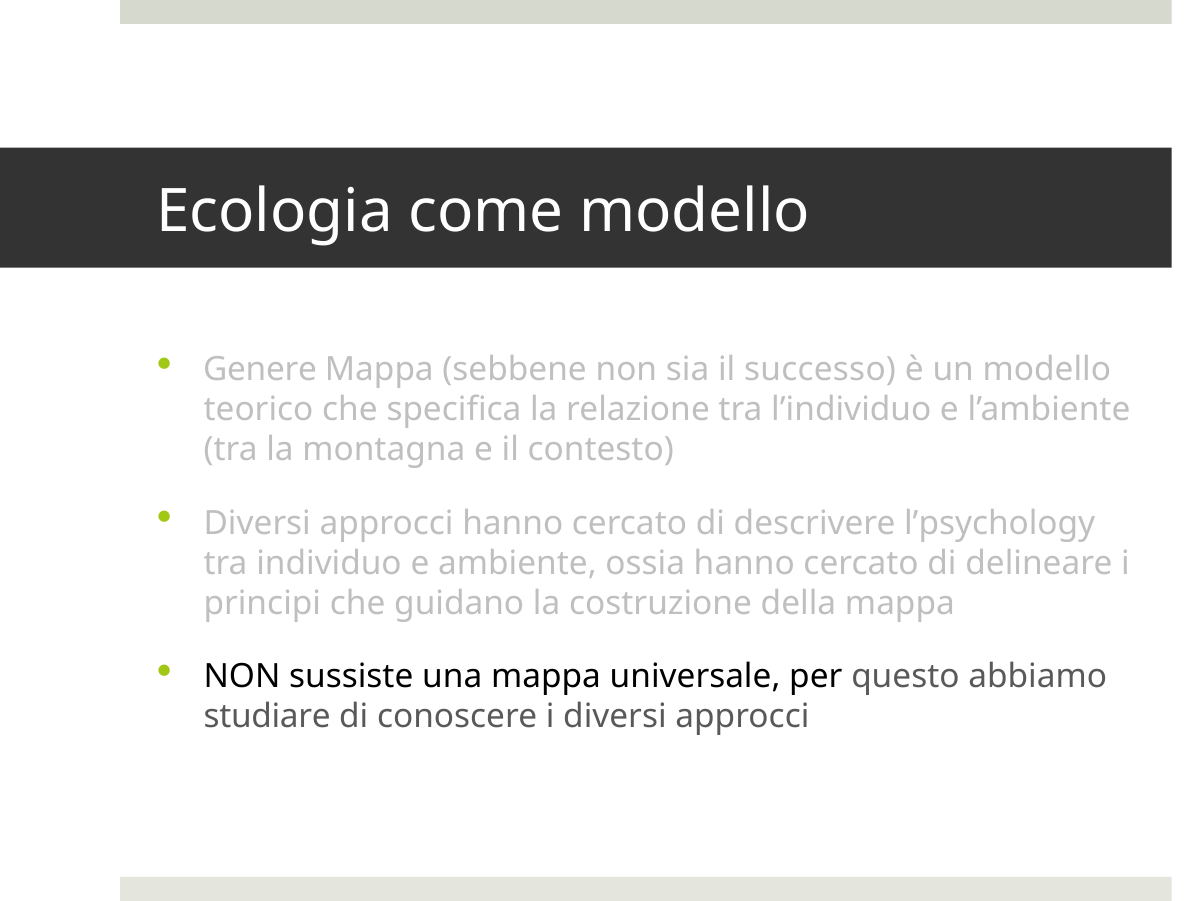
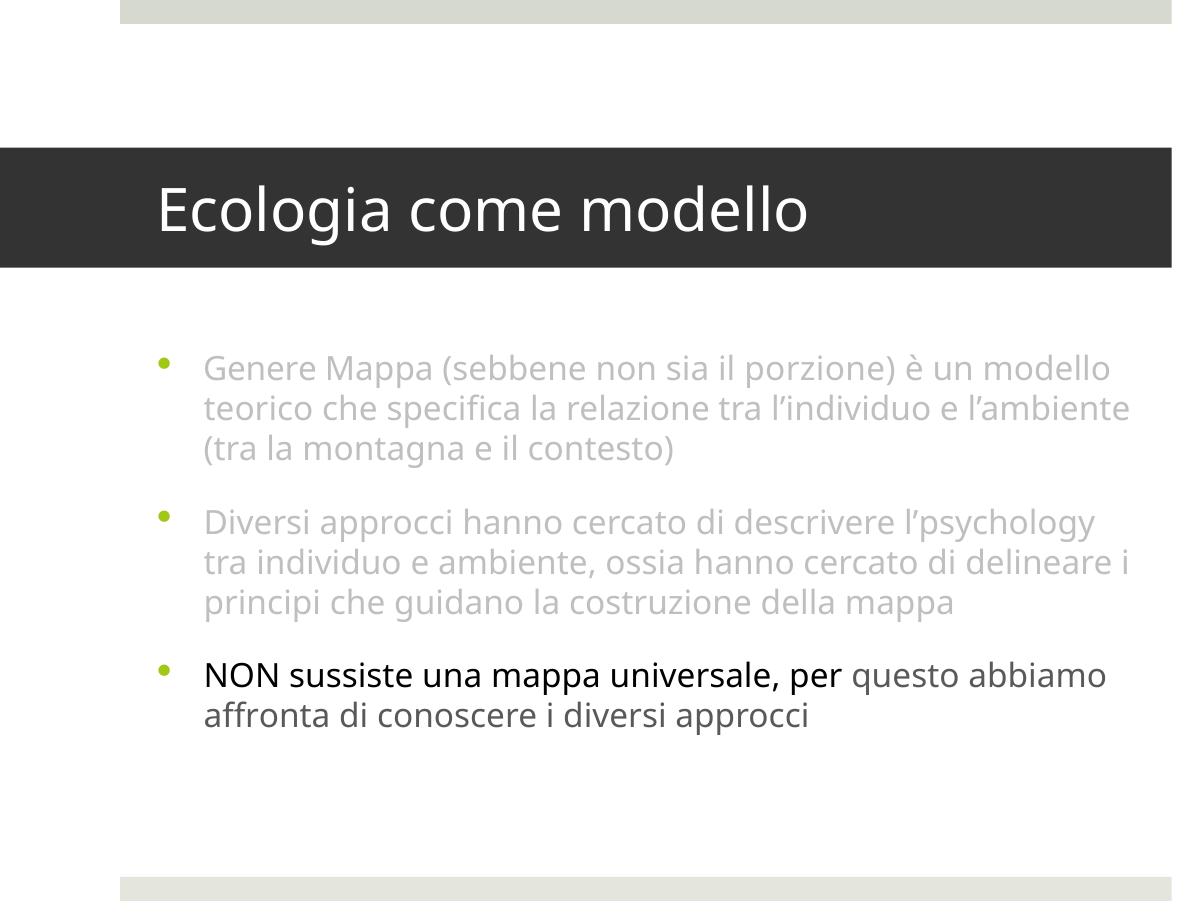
successo: successo -> porzione (820, 370)
studiare: studiare -> affronta (267, 717)
